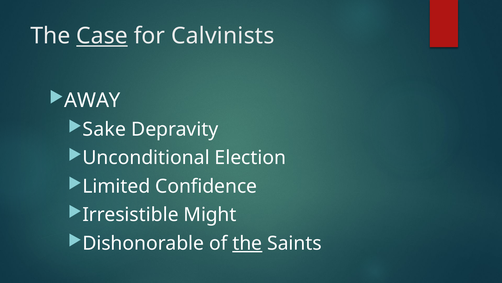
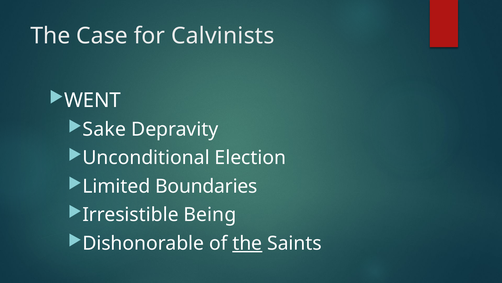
Case underline: present -> none (102, 36)
AWAY: AWAY -> WENT (92, 100)
Confidence: Confidence -> Boundaries (206, 186)
Might: Might -> Being (210, 214)
